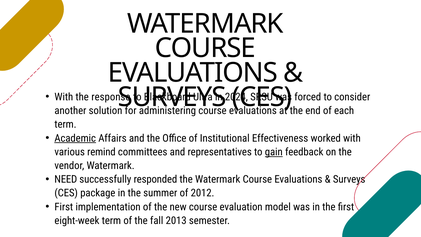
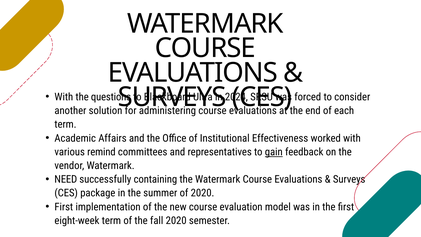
response: response -> questions (111, 97)
Academic underline: present -> none (75, 138)
responded: responded -> containing (155, 179)
of 2012: 2012 -> 2020 (203, 193)
fall 2013: 2013 -> 2020 (176, 220)
